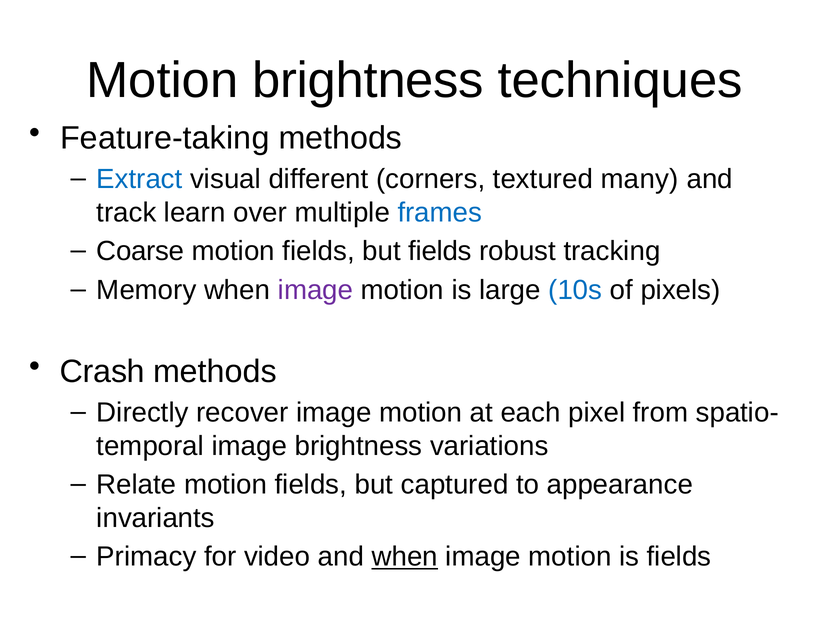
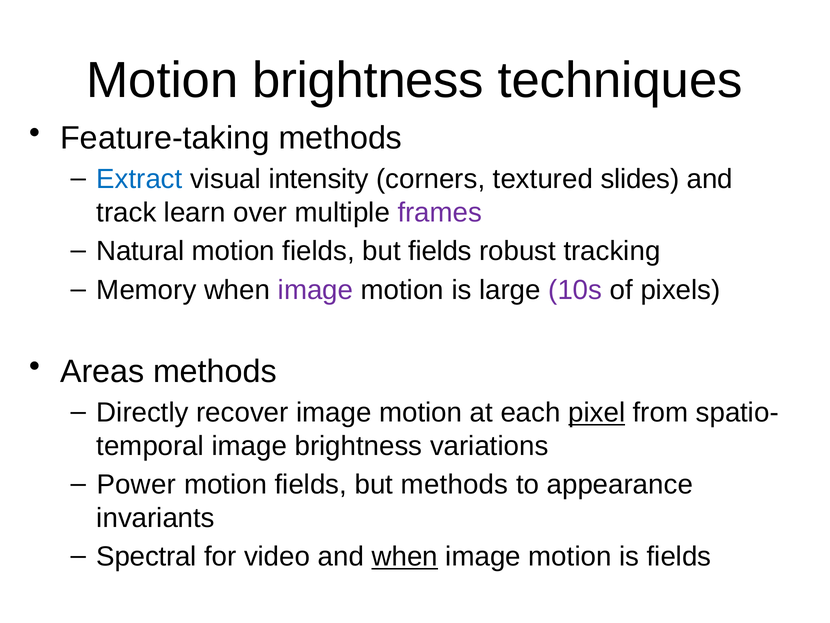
different: different -> intensity (319, 179)
many: many -> slides (640, 179)
frames colour: blue -> purple (440, 212)
Coarse: Coarse -> Natural (140, 251)
10s colour: blue -> purple (575, 290)
Crash: Crash -> Areas (102, 371)
pixel underline: none -> present (597, 412)
Relate: Relate -> Power (136, 484)
but captured: captured -> methods (455, 484)
Primacy: Primacy -> Spectral (147, 556)
